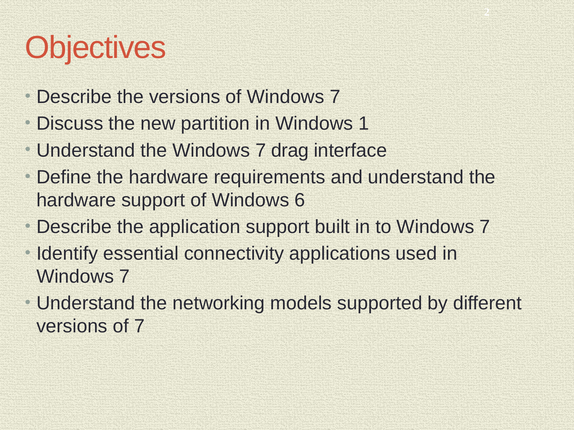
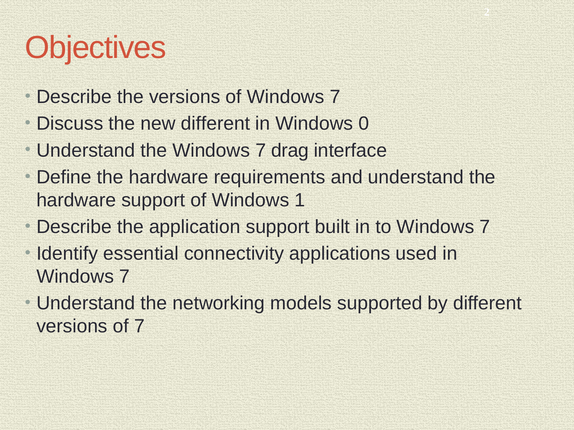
new partition: partition -> different (215, 124)
1: 1 -> 0 (364, 124)
6: 6 -> 1 (300, 200)
